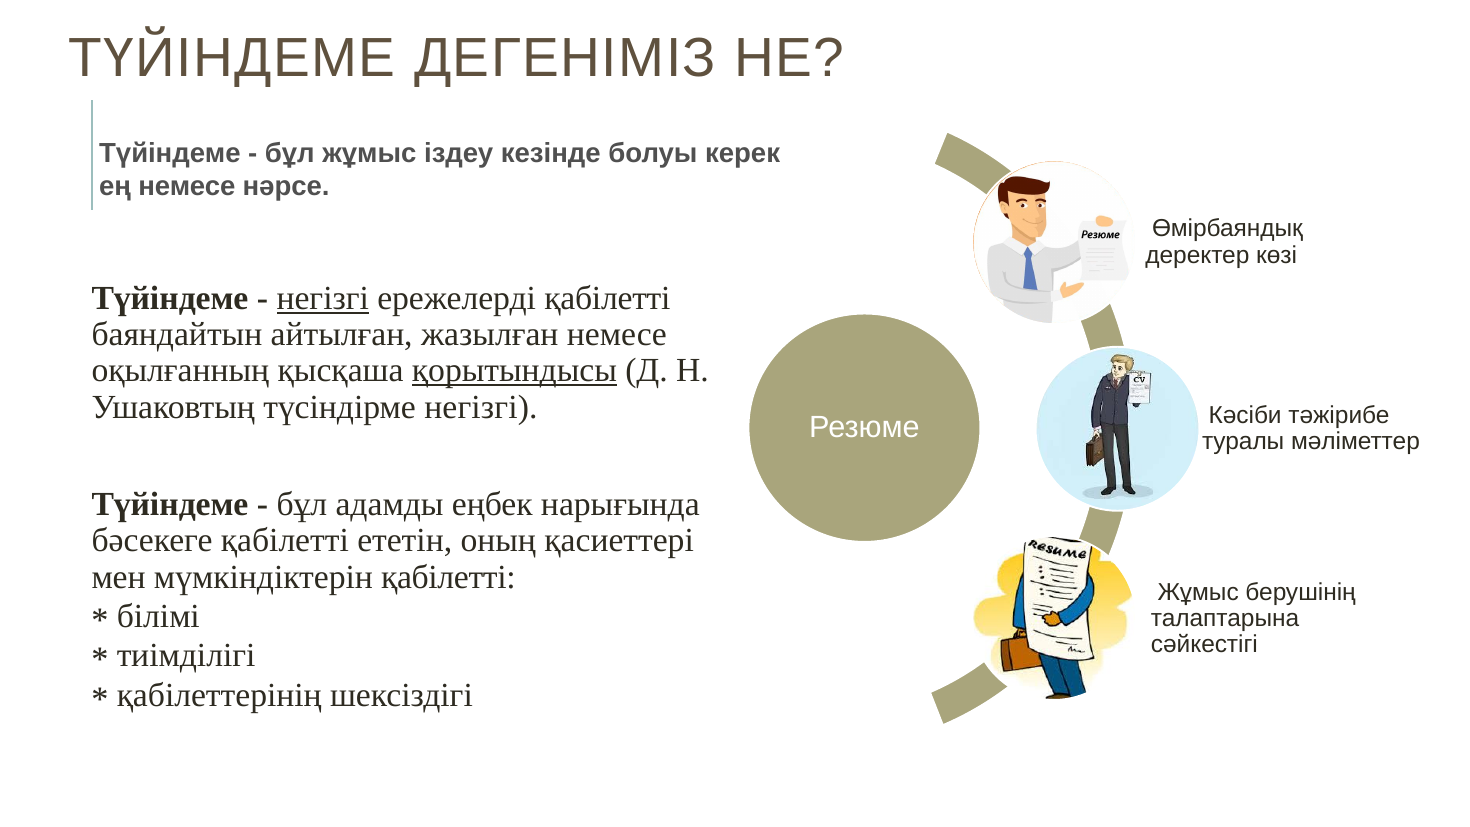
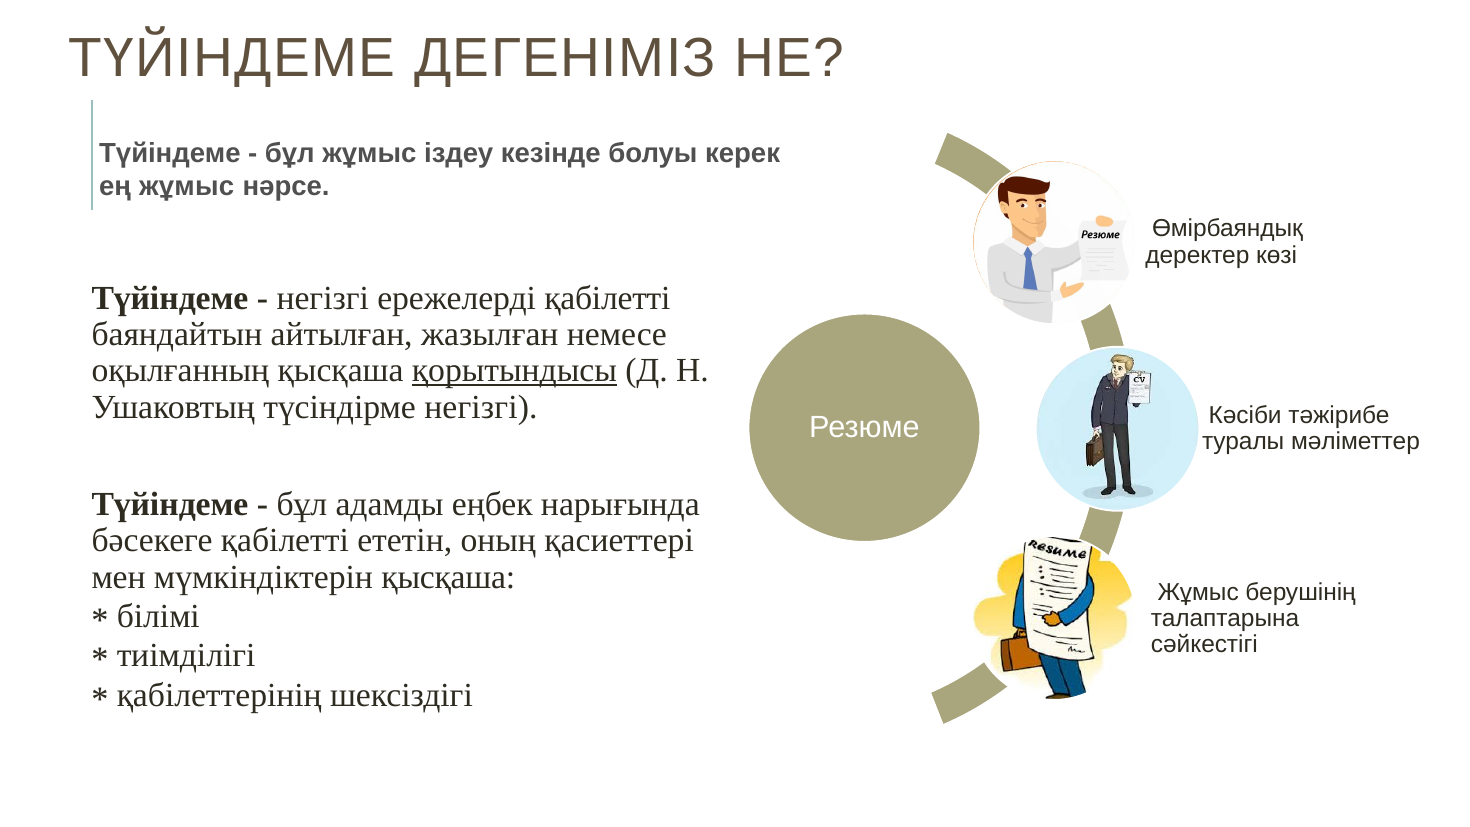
ең немесе: немесе -> жұмыс (187, 187)
негізгі underline: present -> none (323, 298)
мүмкіндіктерін қабілетті: қабілетті -> қысқаша (448, 577)
